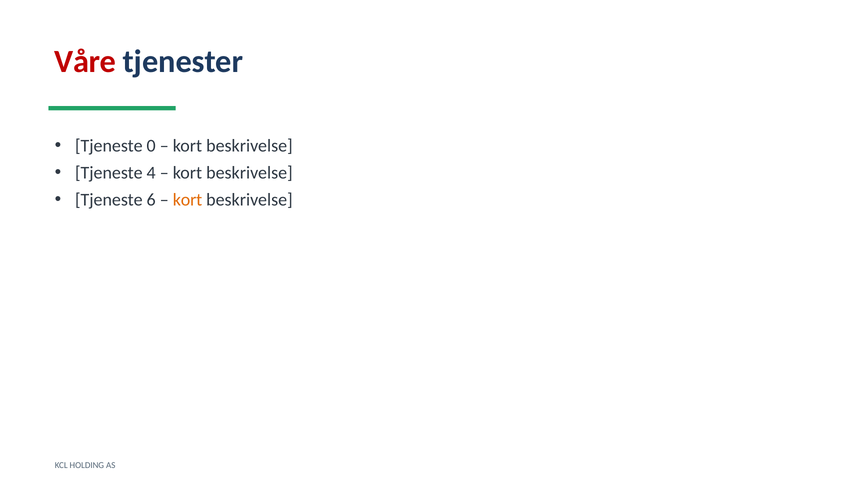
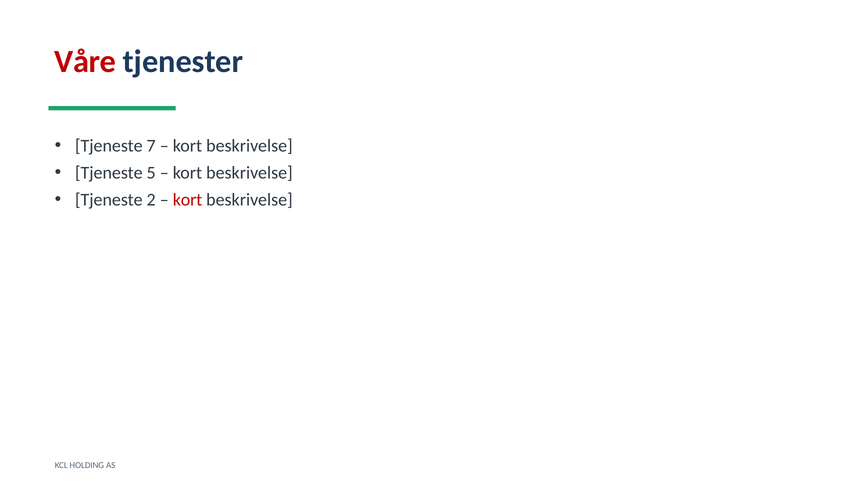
0: 0 -> 7 (151, 146)
4: 4 -> 5 (151, 173)
6: 6 -> 2 (151, 200)
kort colour: orange -> red (188, 200)
